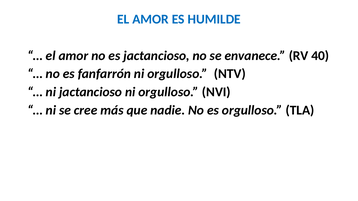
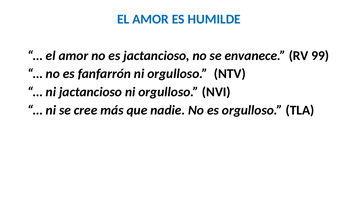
40: 40 -> 99 (320, 56)
